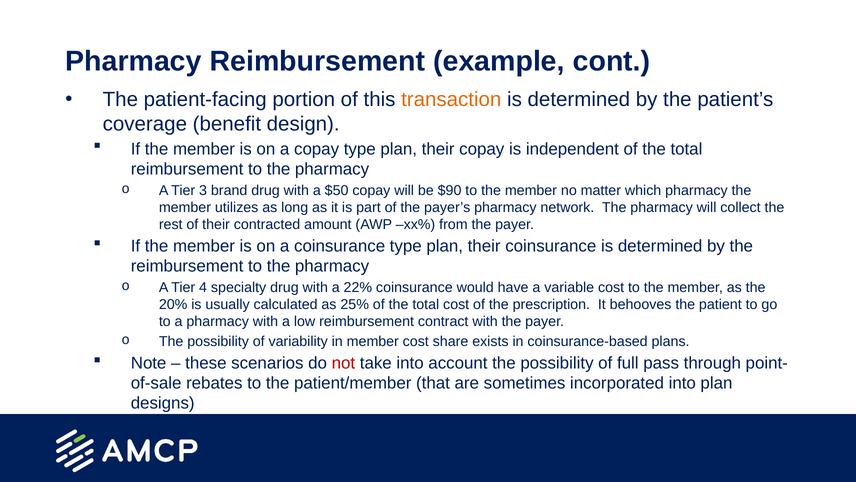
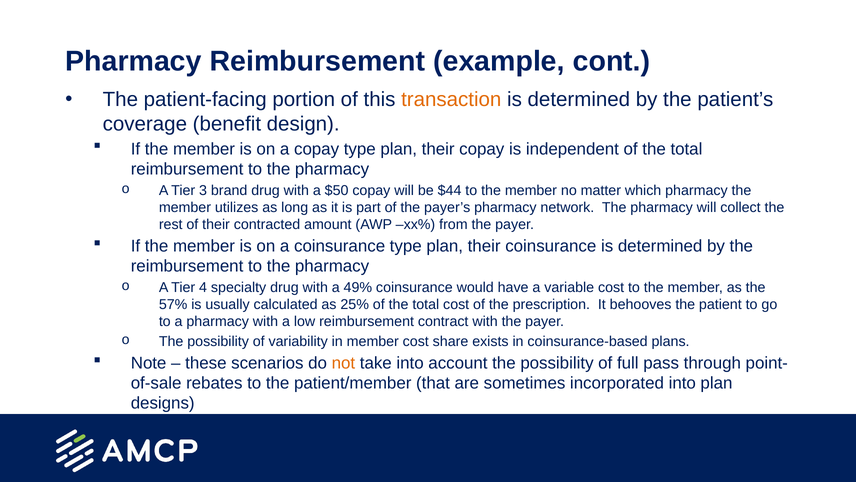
$90: $90 -> $44 (450, 190)
22%: 22% -> 49% (358, 287)
20%: 20% -> 57% (173, 304)
not colour: red -> orange (343, 363)
